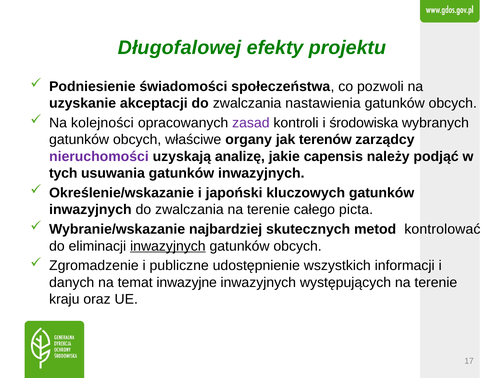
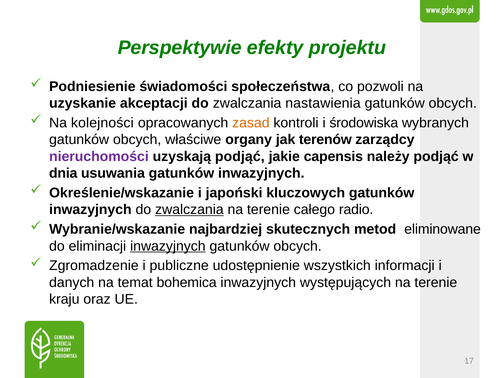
Długofalowej: Długofalowej -> Perspektywie (180, 48)
zasad colour: purple -> orange (251, 123)
uzyskają analizę: analizę -> podjąć (240, 156)
tych: tych -> dnia (63, 173)
zwalczania underline: none -> present (189, 210)
picta: picta -> radio (356, 210)
kontrolować: kontrolować -> eliminowane (443, 229)
inwazyjne: inwazyjne -> bohemica (187, 282)
